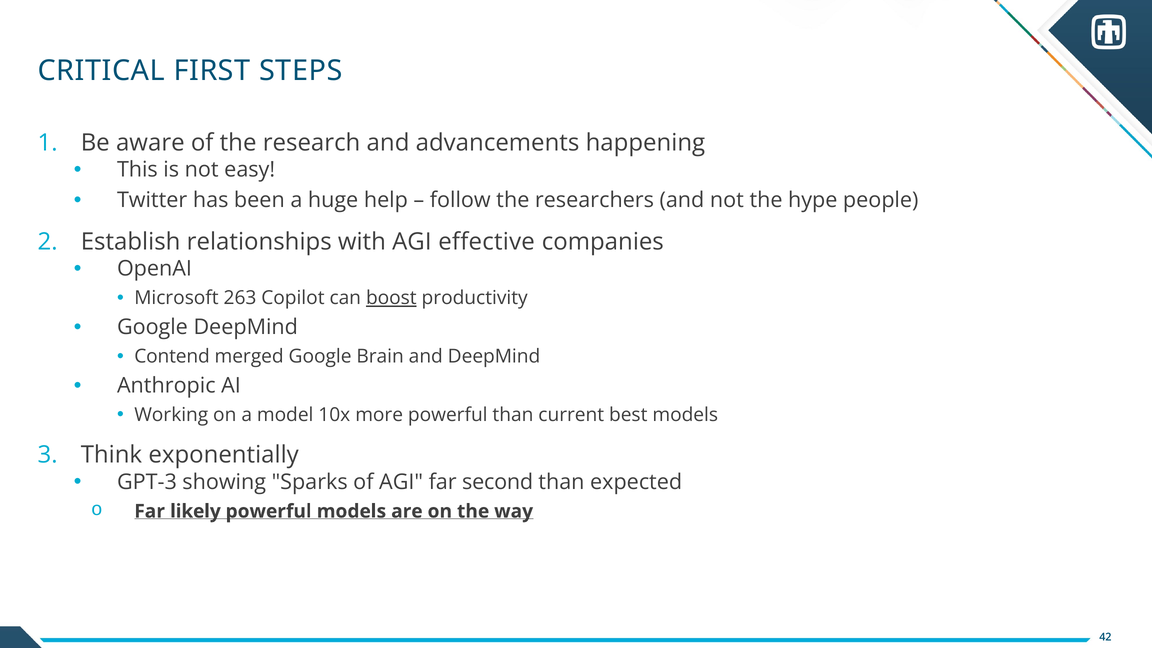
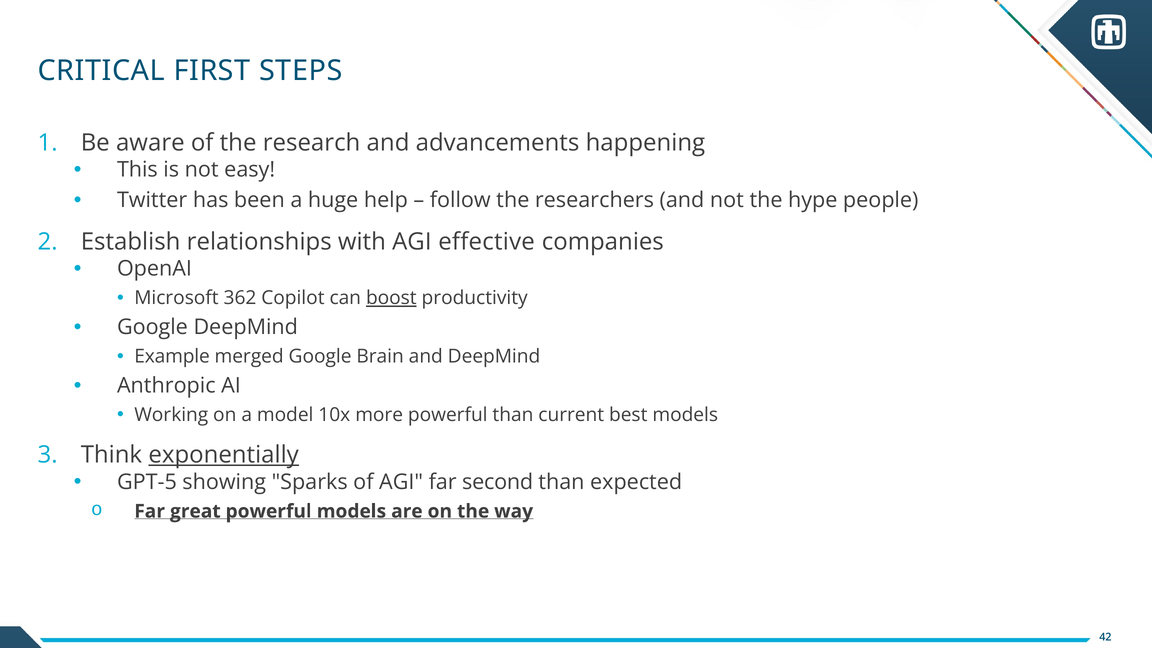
263: 263 -> 362 (240, 298)
Contend: Contend -> Example (172, 357)
exponentially underline: none -> present (224, 455)
GPT-3: GPT-3 -> GPT-5 (147, 482)
likely: likely -> great (195, 511)
